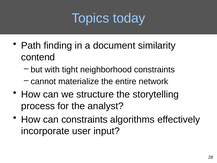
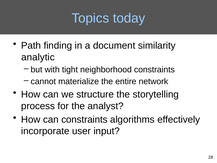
contend: contend -> analytic (38, 57)
